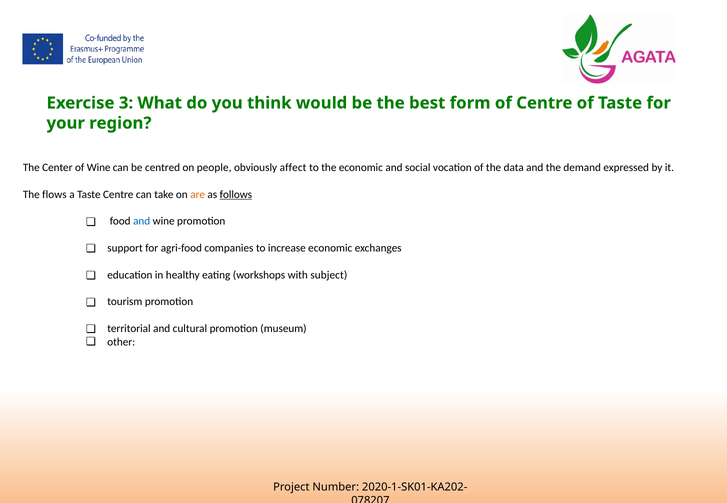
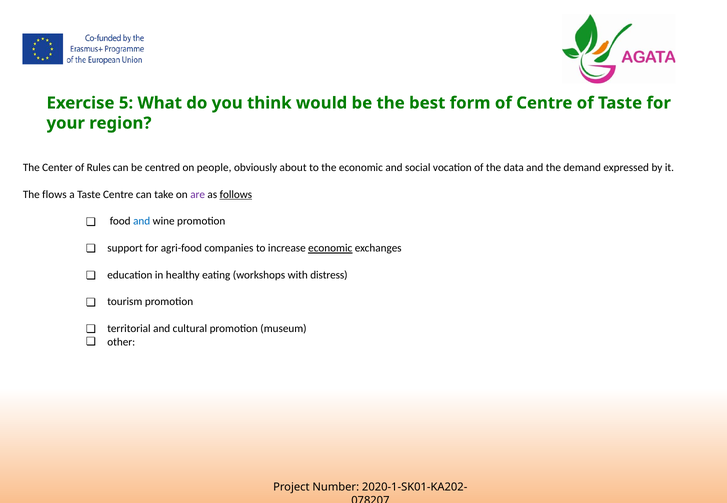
3: 3 -> 5 (126, 103)
of Wine: Wine -> Rules (99, 168)
affect: affect -> about (293, 168)
are colour: orange -> purple (198, 195)
economic underline: none -> present (330, 248)
subject: subject -> distress (329, 275)
